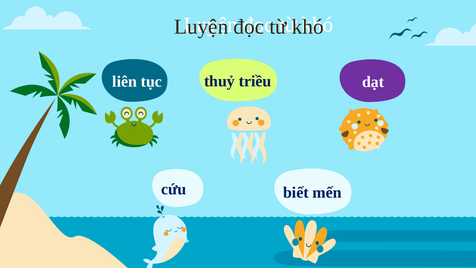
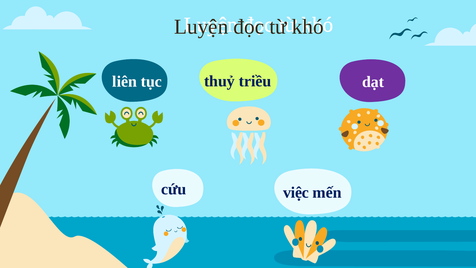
biết: biết -> việc (296, 192)
